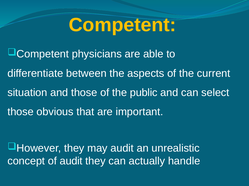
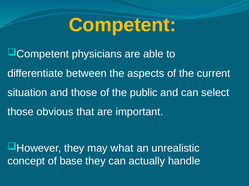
may audit: audit -> what (122, 149)
of audit: audit -> base (71, 162)
